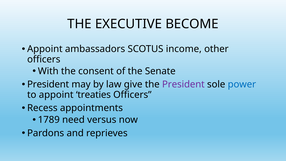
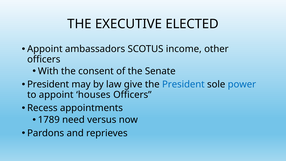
BECOME: BECOME -> ELECTED (192, 24)
President colour: purple -> blue (183, 84)
treaties: treaties -> houses (93, 95)
